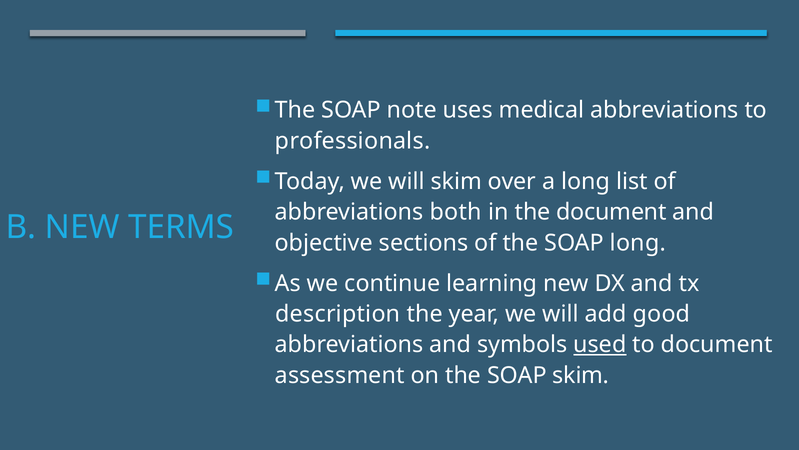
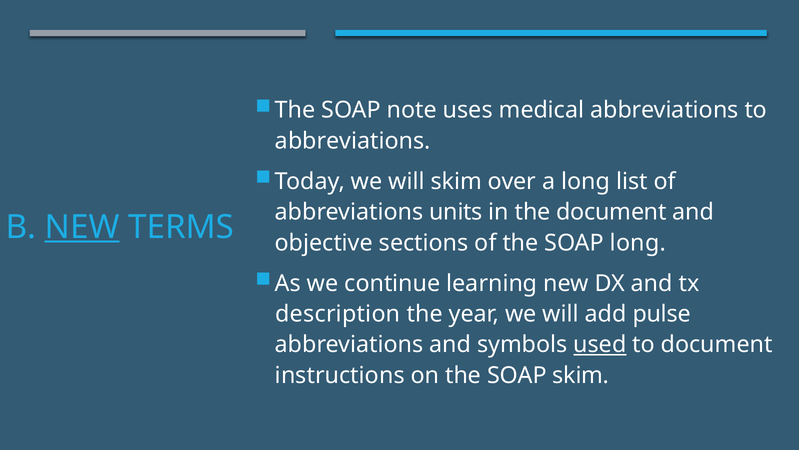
professionals: professionals -> abbreviations (353, 141)
both: both -> units (456, 212)
NEW underline: none -> present (82, 227)
good: good -> pulse (662, 314)
assessment: assessment -> instructions (340, 375)
